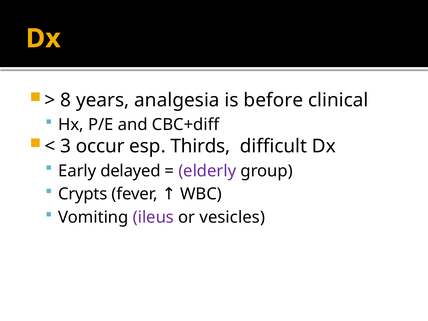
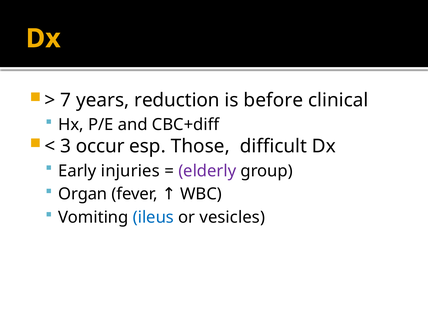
8: 8 -> 7 (66, 100)
analgesia: analgesia -> reduction (177, 100)
Thirds: Thirds -> Those (200, 146)
delayed: delayed -> injuries (130, 171)
Crypts: Crypts -> Organ (83, 194)
ileus colour: purple -> blue (153, 217)
